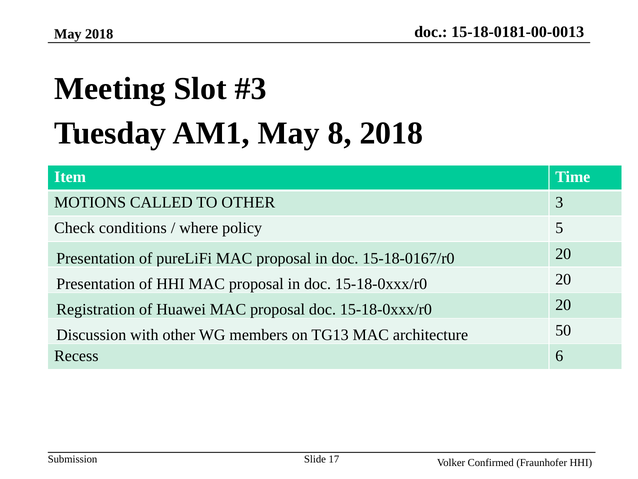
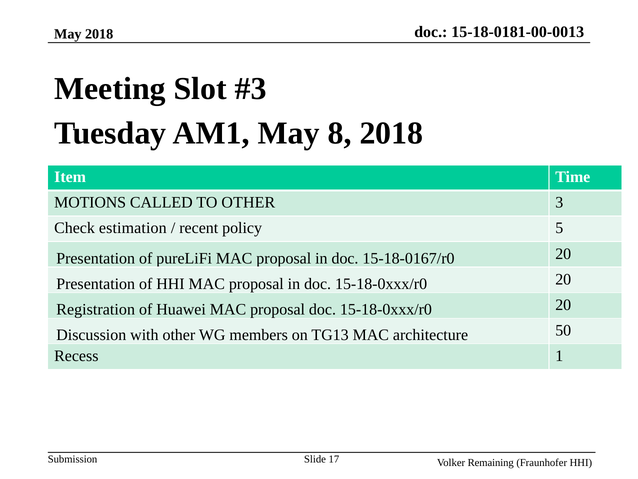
conditions: conditions -> estimation (133, 228)
where: where -> recent (199, 228)
6: 6 -> 1 (559, 356)
Confirmed: Confirmed -> Remaining (491, 462)
